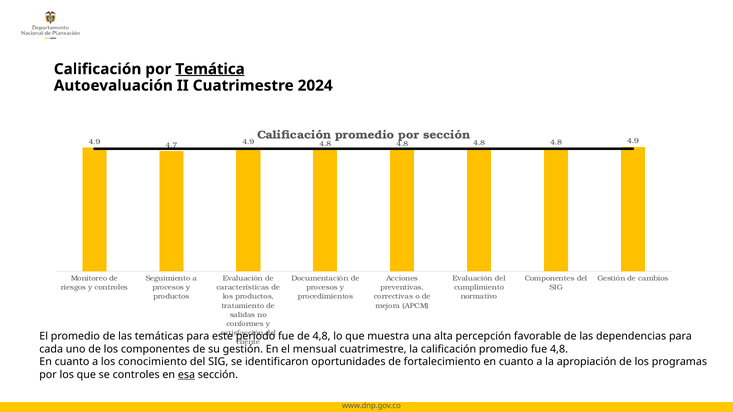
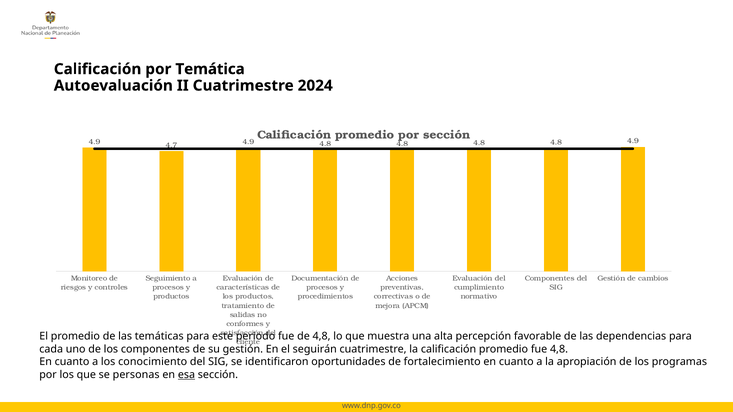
Temática underline: present -> none (210, 69)
mensual: mensual -> seguirán (315, 349)
se controles: controles -> personas (136, 375)
